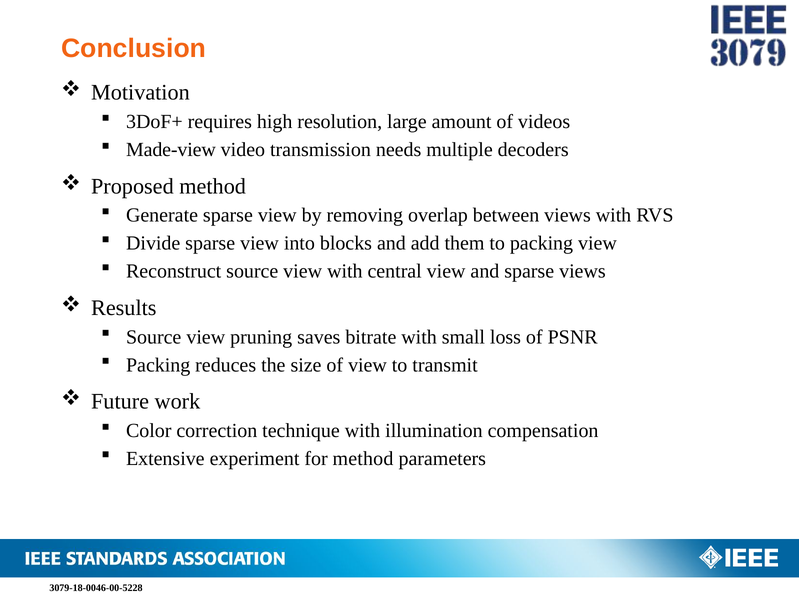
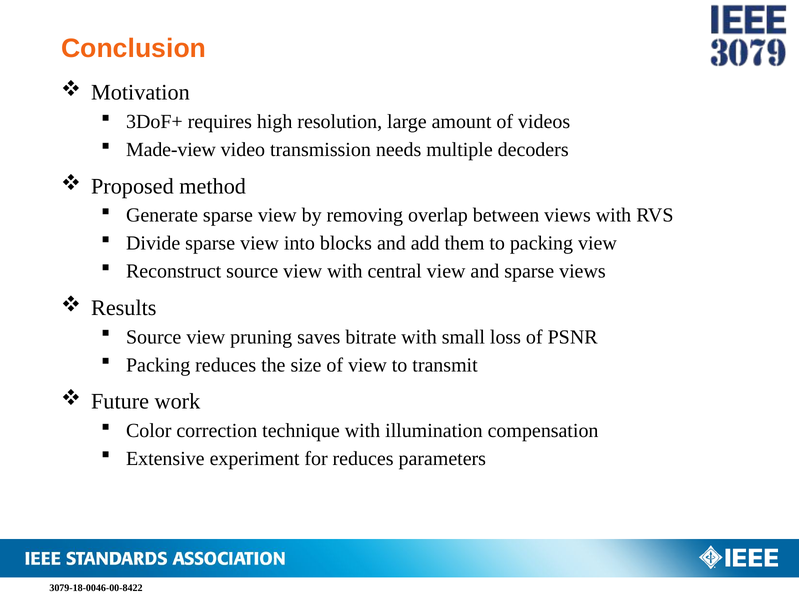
for method: method -> reduces (363, 459)
3079-18-0046-00-5228: 3079-18-0046-00-5228 -> 3079-18-0046-00-8422 (96, 588)
